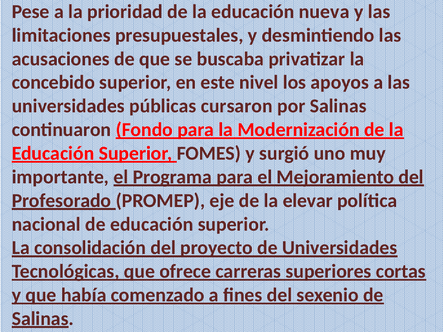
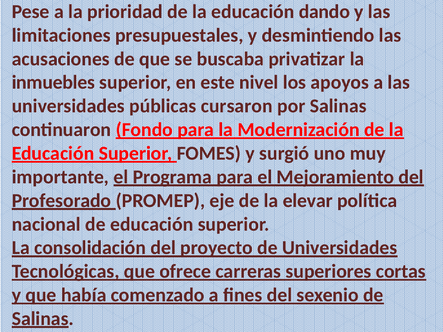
nueva: nueva -> dando (324, 12)
concebido: concebido -> inmuebles (53, 83)
